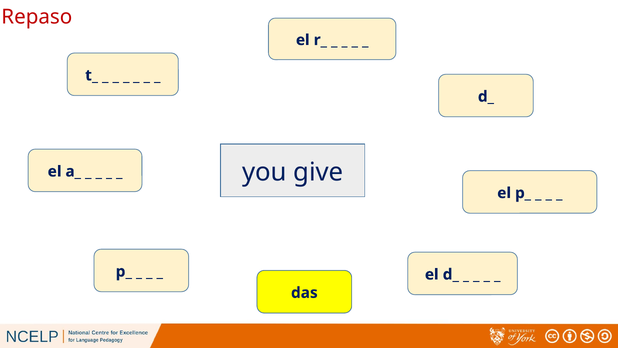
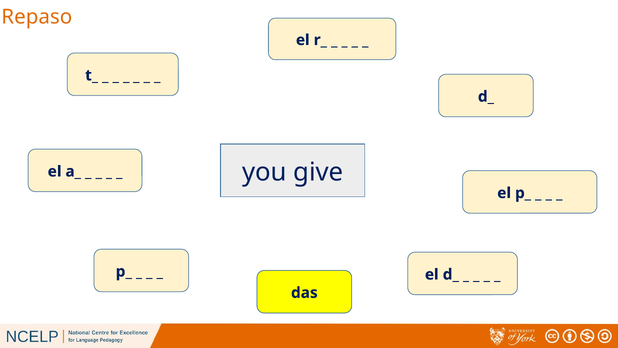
Repaso colour: red -> orange (37, 17)
